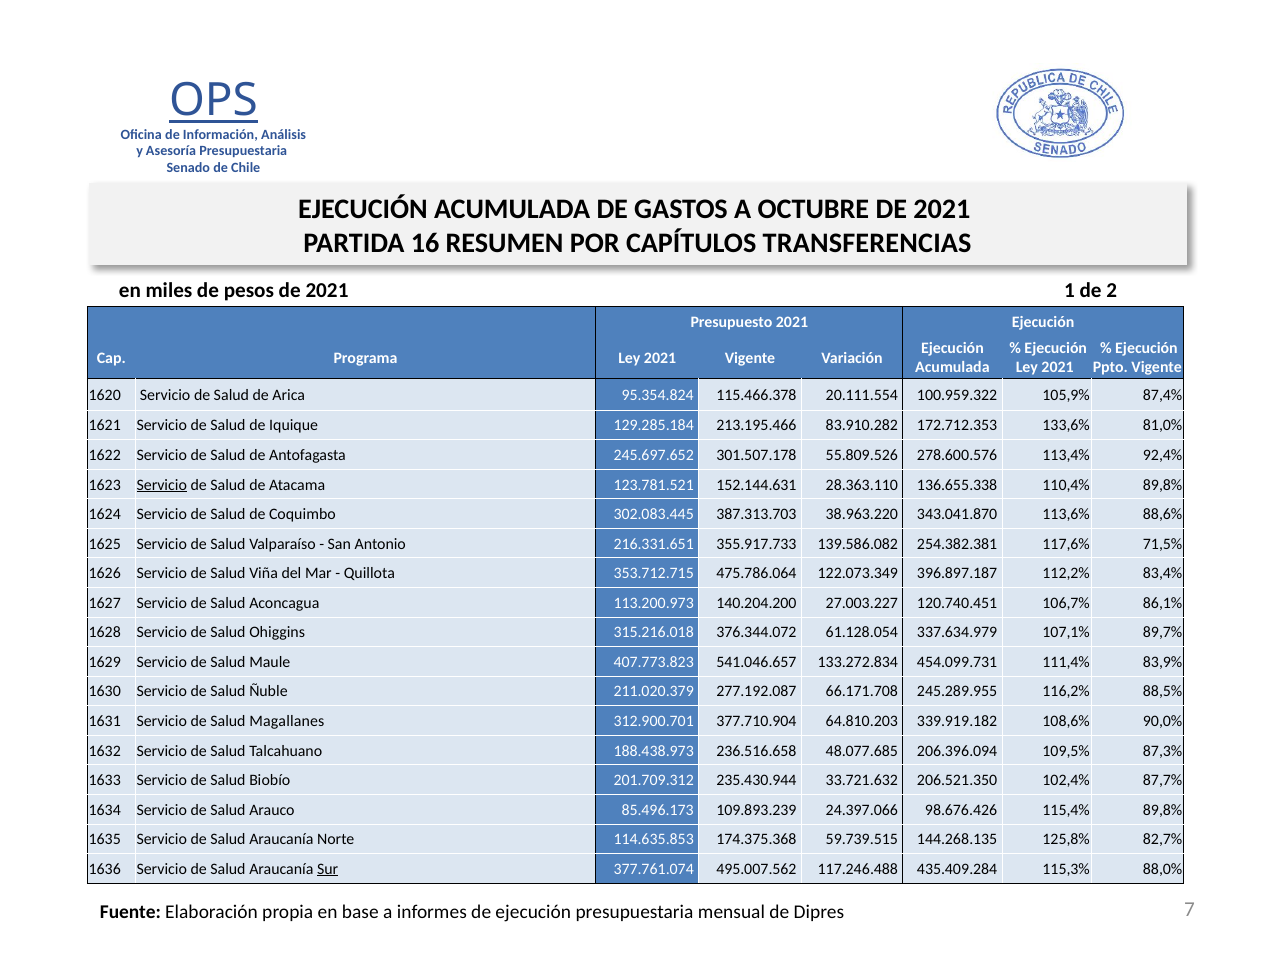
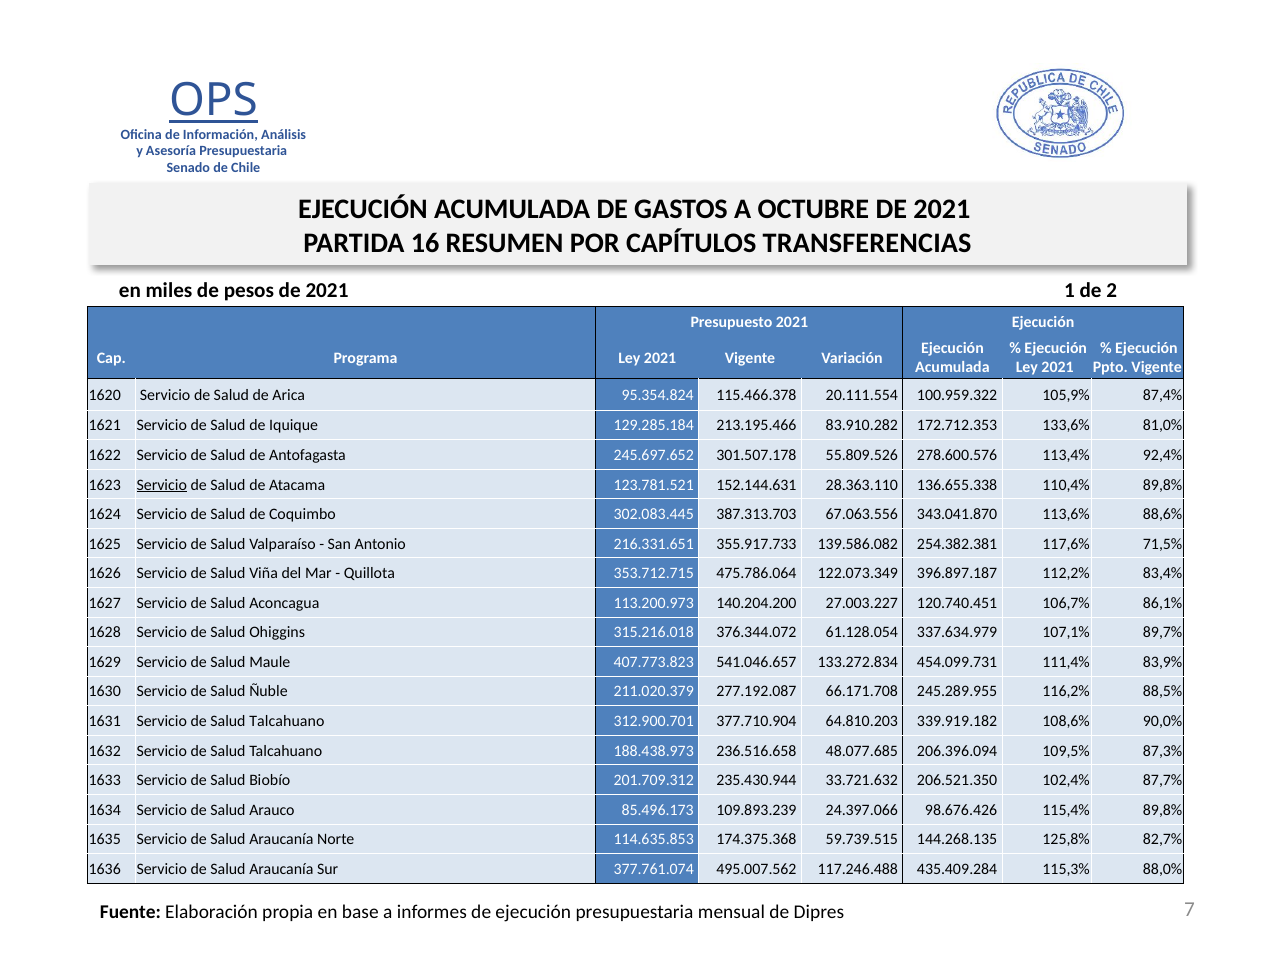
38.963.220: 38.963.220 -> 67.063.556 (862, 514)
Magallanes: Magallanes -> Talcahuano (287, 721)
Sur underline: present -> none (328, 869)
